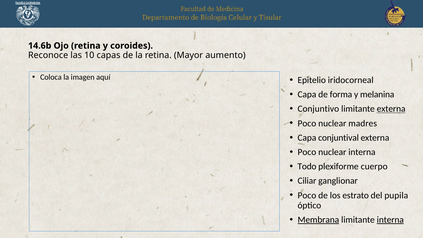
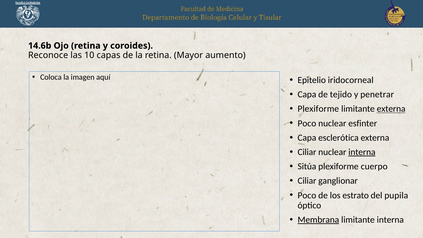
forma: forma -> tejido (341, 94)
melanina: melanina -> penetrar (377, 94)
Conjuntivo: Conjuntivo -> Plexiforme (318, 109)
madres: madres -> esfinter (363, 123)
conjuntival: conjuntival -> esclerótica (338, 138)
Poco: Poco -> Ciliar (307, 152)
interna underline: none -> present (362, 152)
Todo: Todo -> Sitúa (307, 166)
interna underline: present -> none (390, 220)
